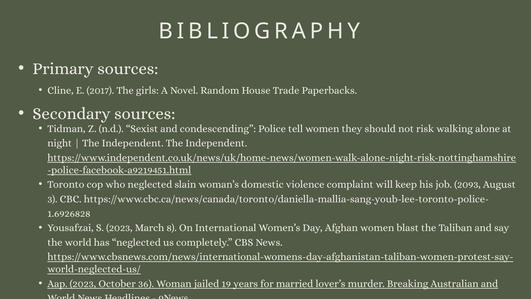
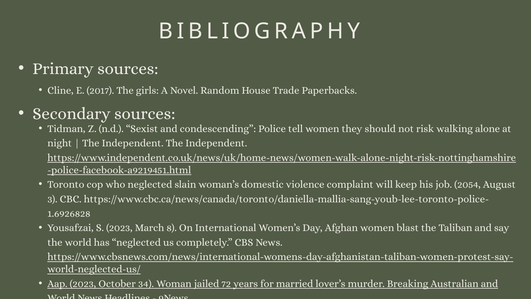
2093: 2093 -> 2054 (468, 184)
36: 36 -> 34 (146, 283)
19: 19 -> 72 (226, 283)
